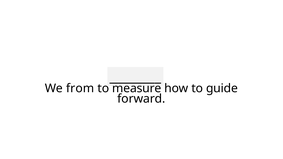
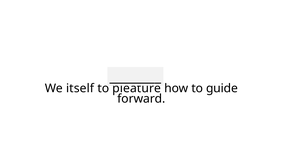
from: from -> itself (80, 88)
measure: measure -> pleature (137, 88)
